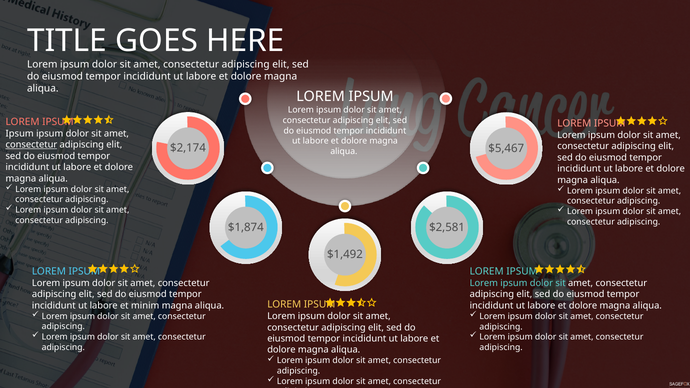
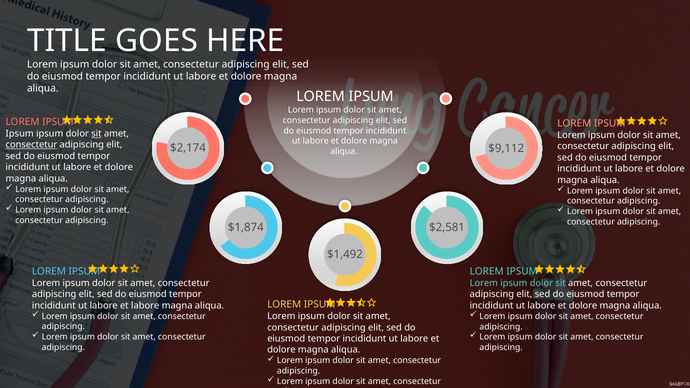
sit underline: none -> present (96, 134)
$5,467: $5,467 -> $9,112 (506, 148)
et minim: minim -> labore (145, 306)
